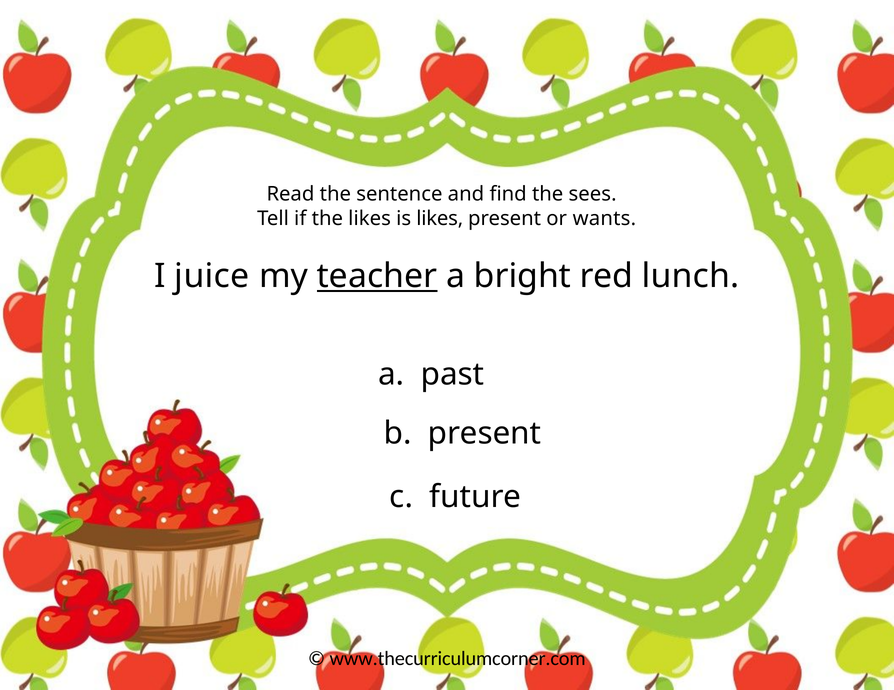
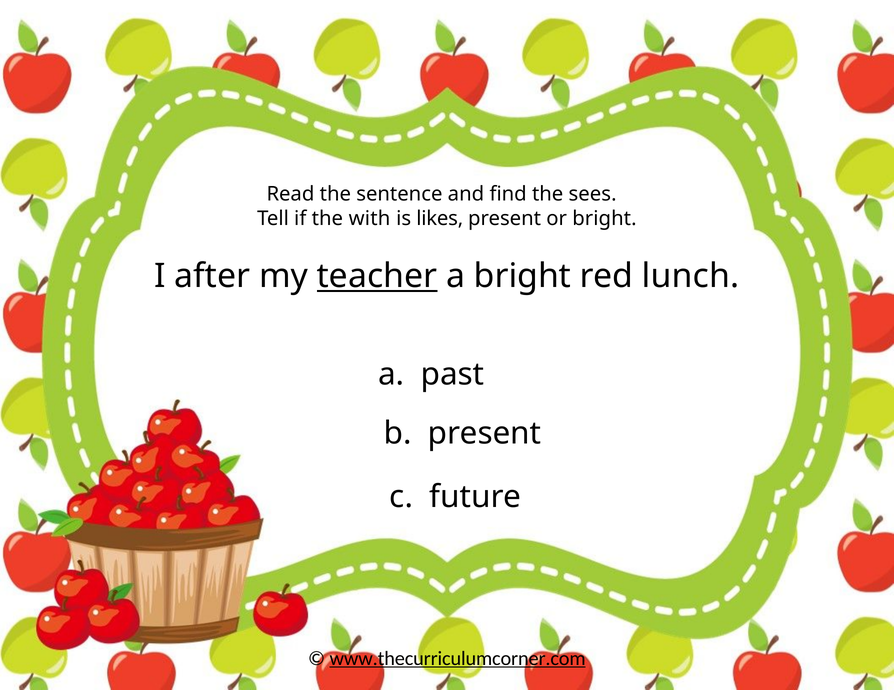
the likes: likes -> with (369, 219)
or wants: wants -> bright (604, 219)
juice: juice -> after (212, 277)
www.thecurriculumcorner.com underline: none -> present (458, 659)
